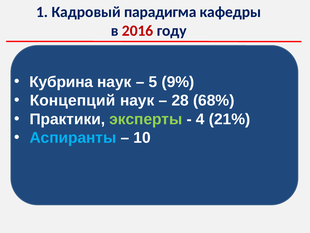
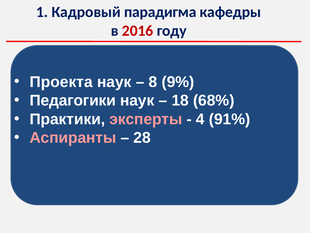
Кубрина: Кубрина -> Проекта (61, 82)
5: 5 -> 8 (153, 82)
Концепций: Концепций -> Педагогики (73, 100)
28: 28 -> 18 (180, 100)
эксперты colour: light green -> pink (146, 119)
21%: 21% -> 91% (230, 119)
Аспиранты colour: light blue -> pink (73, 138)
10: 10 -> 28 (142, 138)
